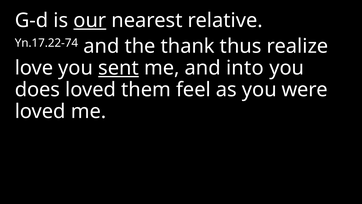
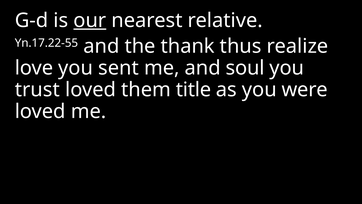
Yn.17.22-74: Yn.17.22-74 -> Yn.17.22-55 (46, 43)
sent underline: present -> none (118, 68)
into: into -> soul (245, 68)
does: does -> trust (37, 89)
feel: feel -> title (193, 89)
